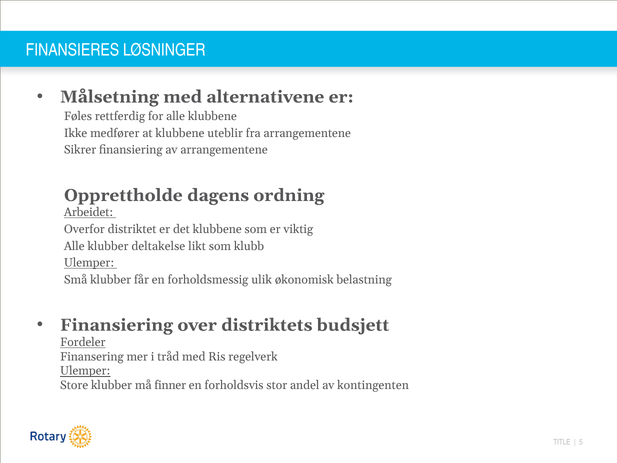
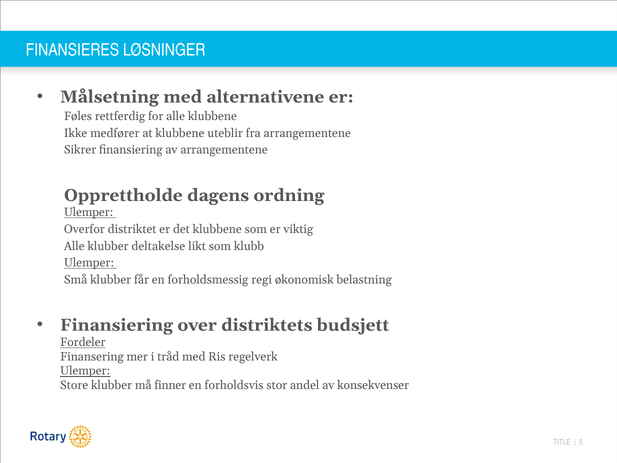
Arbeidet: Arbeidet -> Ulemper (89, 212)
ulik: ulik -> regi (262, 280)
kontingenten: kontingenten -> konsekvenser (373, 385)
